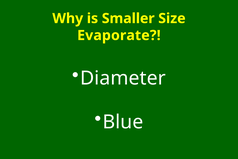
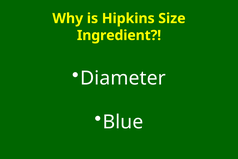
Smaller: Smaller -> Hipkins (128, 18)
Evaporate: Evaporate -> Ingredient (119, 35)
